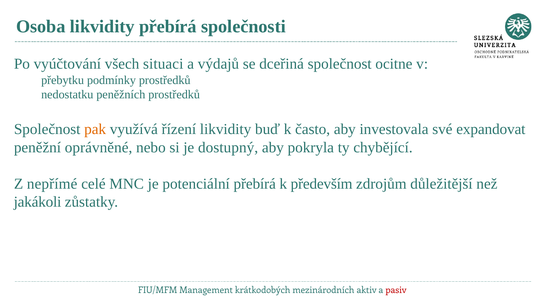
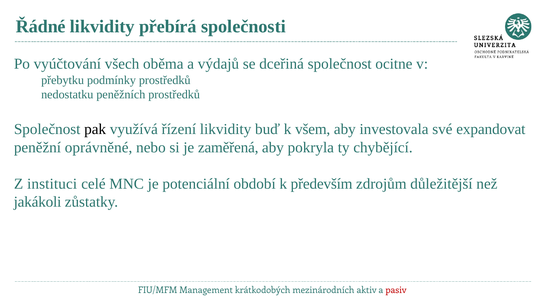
Osoba: Osoba -> Řádné (41, 27)
situaci: situaci -> oběma (163, 64)
pak colour: orange -> black (95, 130)
často: často -> všem (313, 130)
dostupný: dostupný -> zaměřená (228, 148)
nepřímé: nepřímé -> instituci (52, 184)
potenciální přebírá: přebírá -> období (255, 184)
